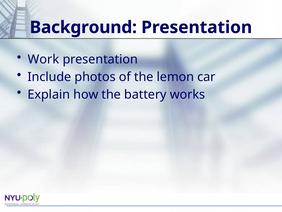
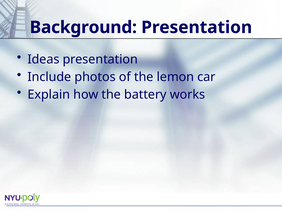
Work: Work -> Ideas (43, 59)
